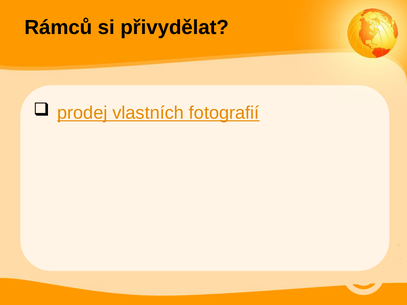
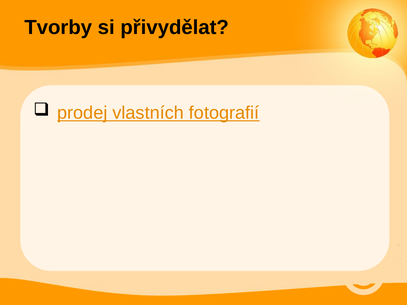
Rámců: Rámců -> Tvorby (58, 27)
